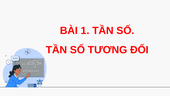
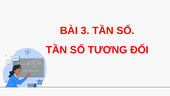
1: 1 -> 3 (85, 31)
